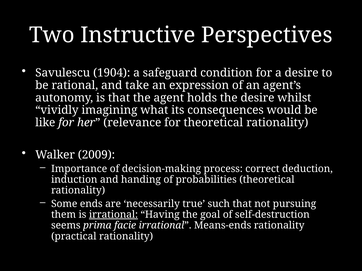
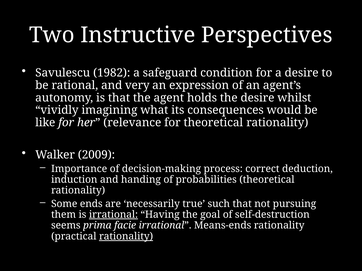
1904: 1904 -> 1982 (112, 73)
take: take -> very (137, 85)
rationality underline: none -> present (126, 237)
